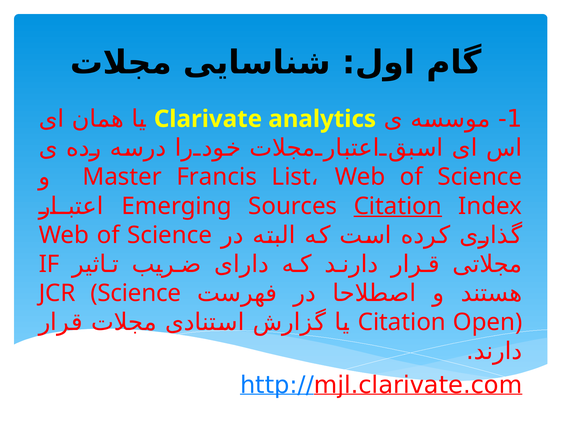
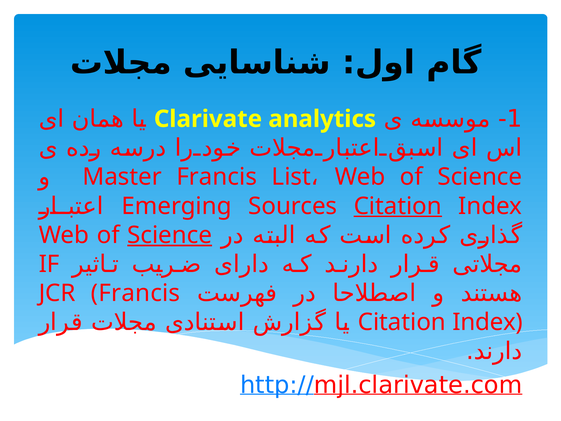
Science underline: none -> present (170, 235)
JCR Science: Science -> Francis (136, 293)
Open: Open -> Index (488, 322)
